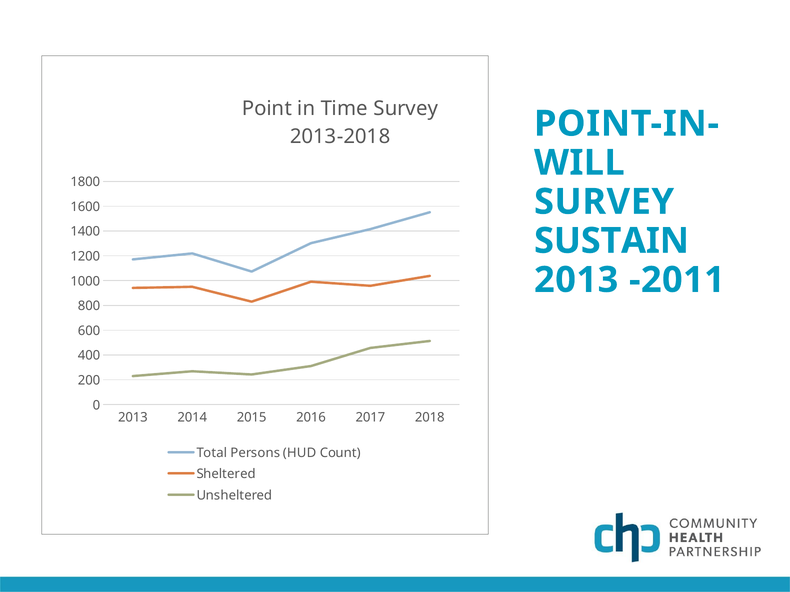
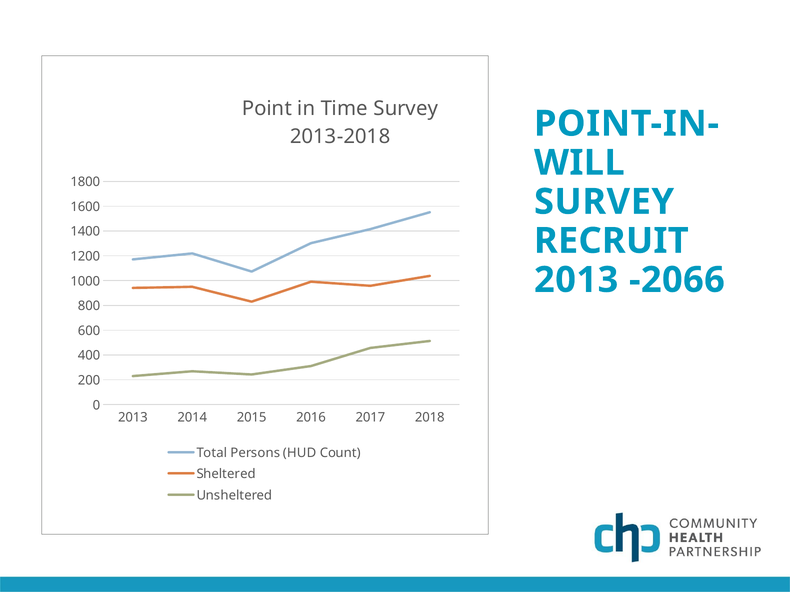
SUSTAIN: SUSTAIN -> RECRUIT (611, 241)
-2011: -2011 -> -2066 (677, 280)
